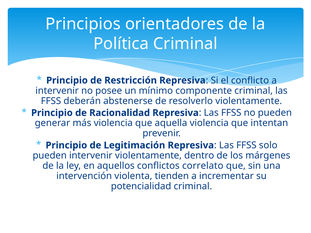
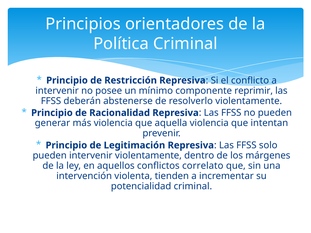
componente criminal: criminal -> reprimir (254, 91)
